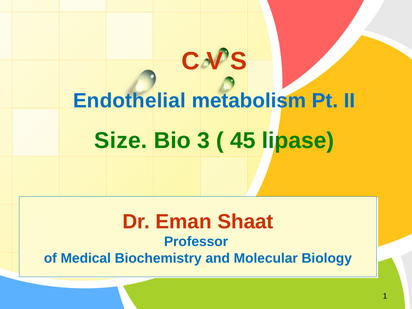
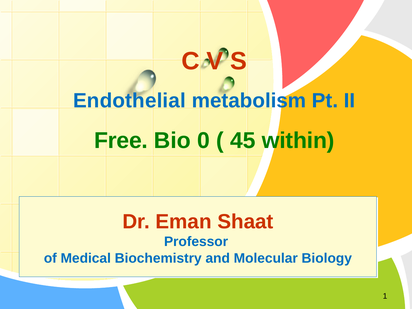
Size: Size -> Free (121, 141)
3: 3 -> 0 (203, 141)
lipase: lipase -> within (298, 141)
